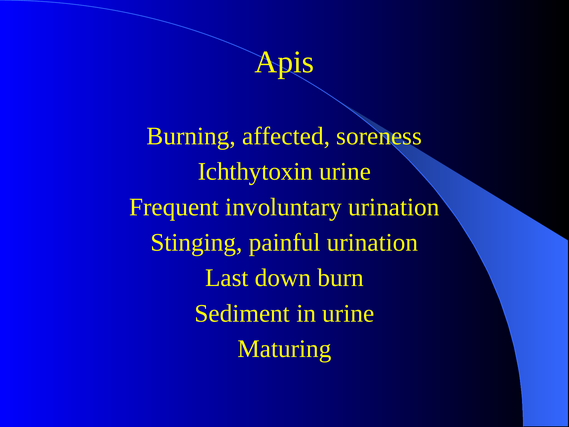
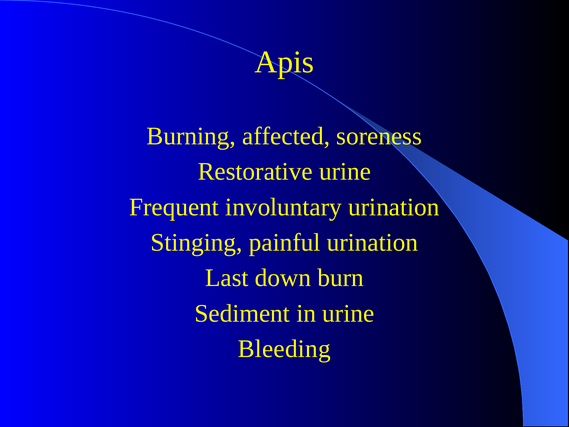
Ichthytoxin: Ichthytoxin -> Restorative (255, 172)
Maturing: Maturing -> Bleeding (284, 349)
